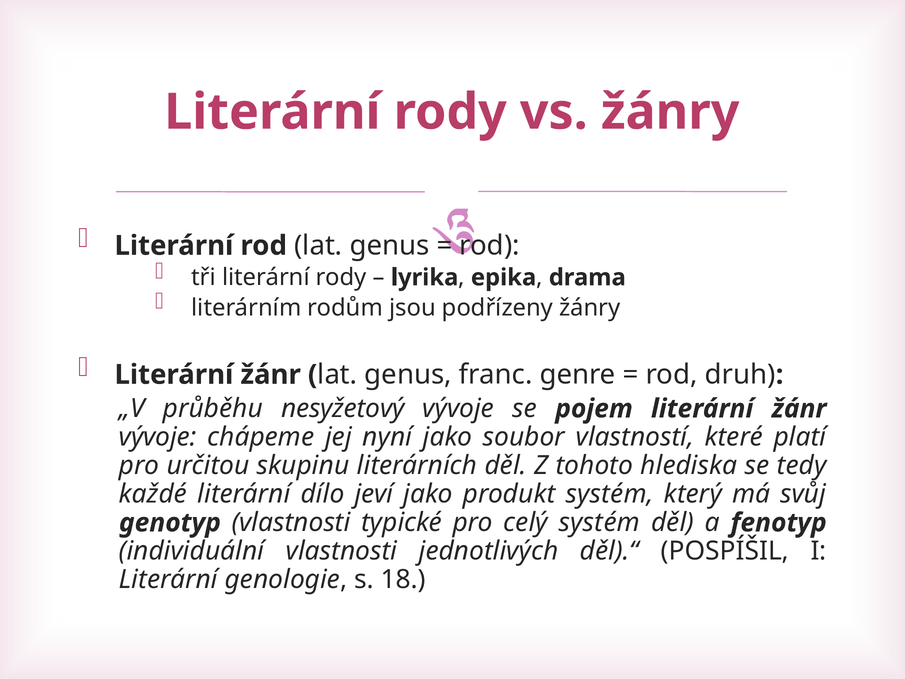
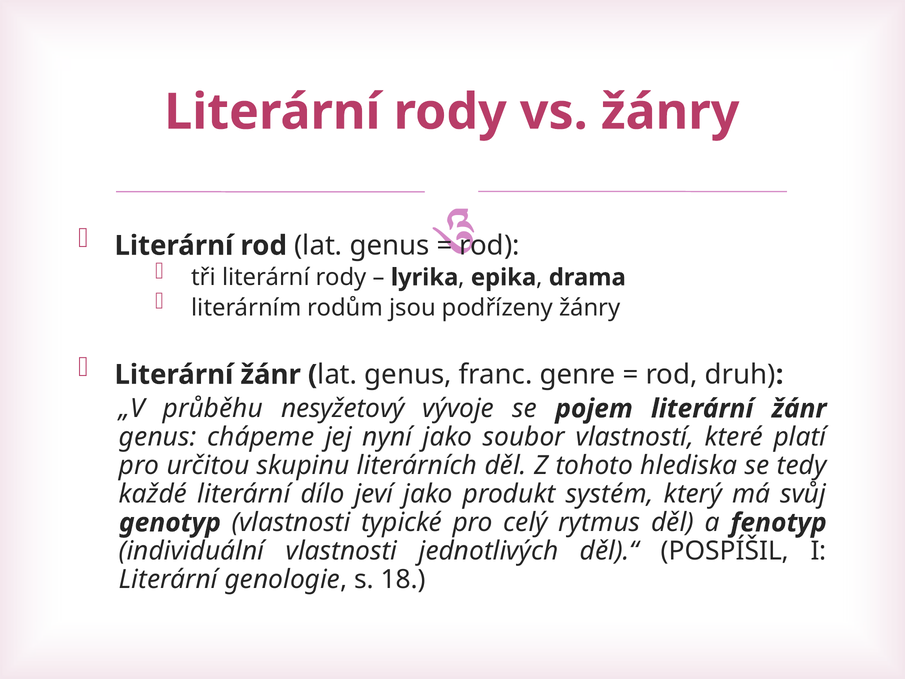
vývoje: vývoje -> genus (158, 437)
celý systém: systém -> rytmus (599, 523)
